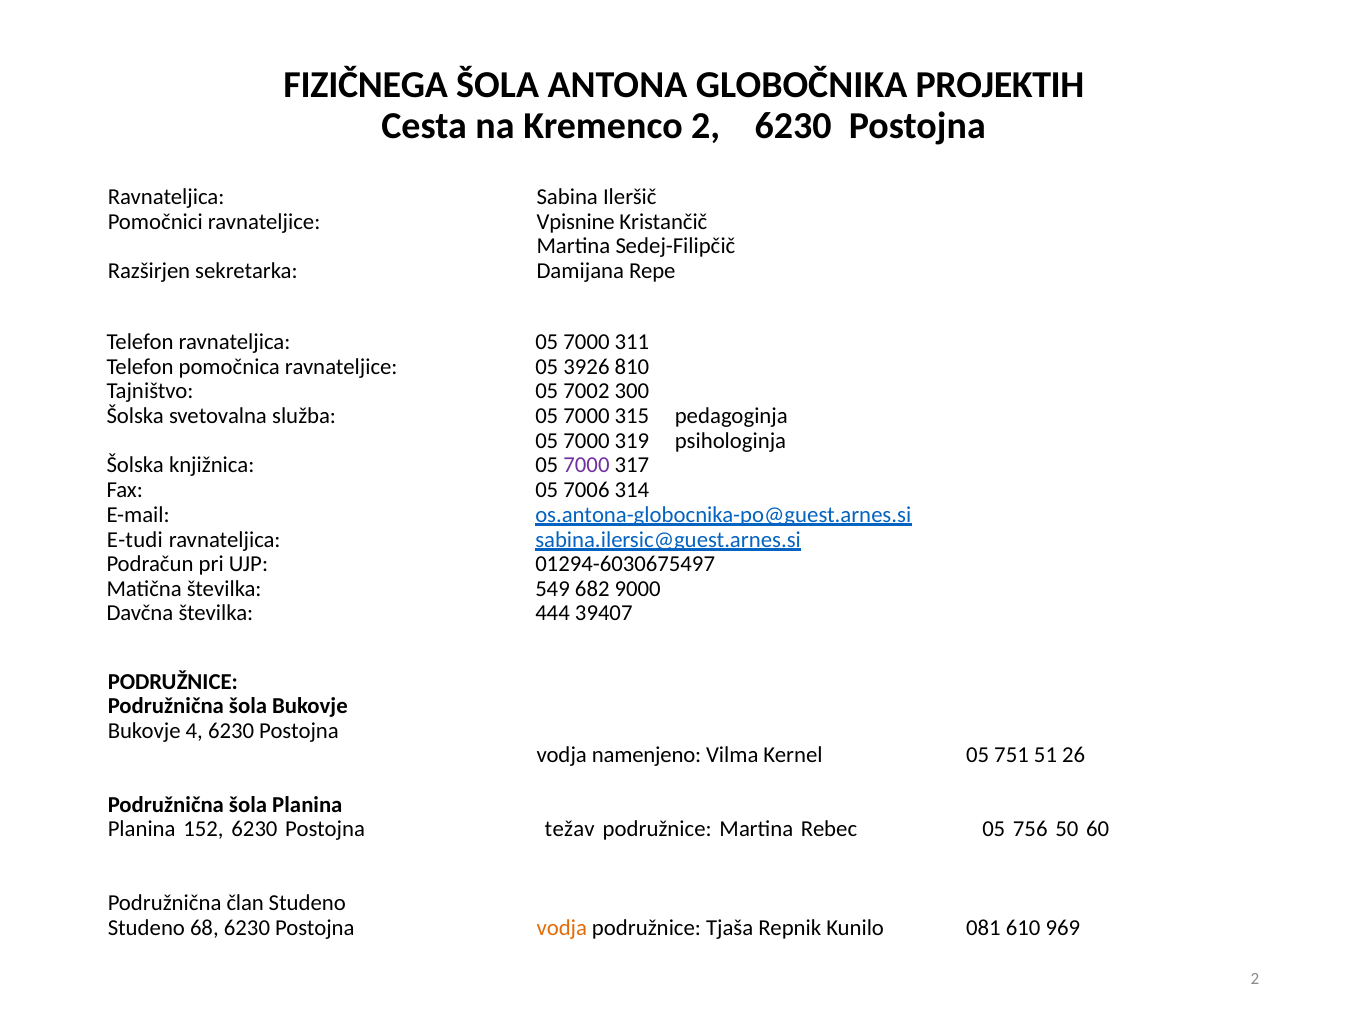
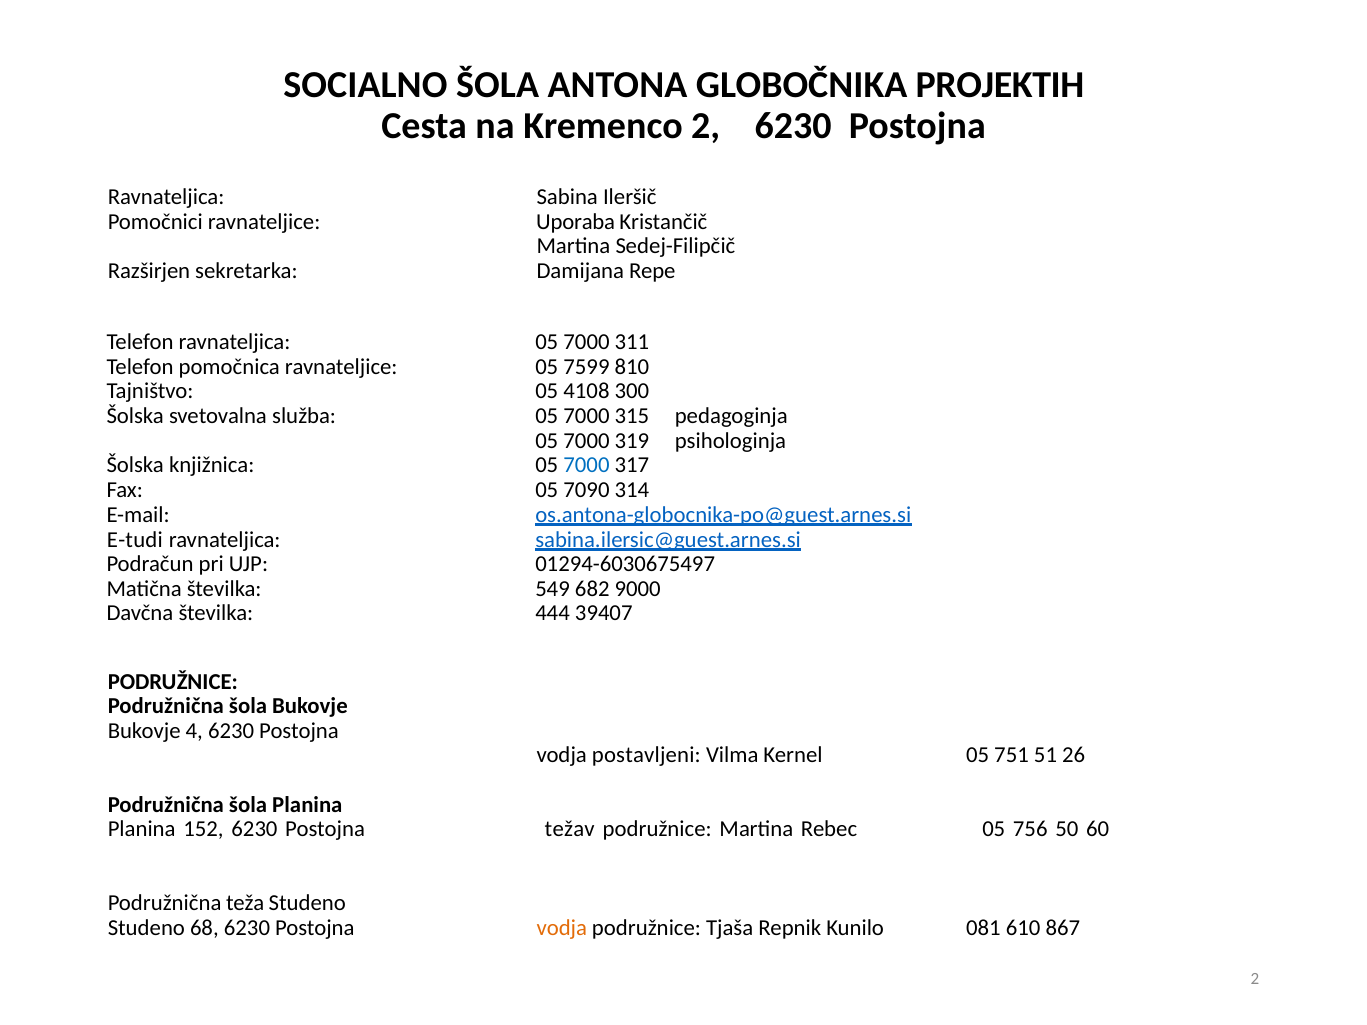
FIZIČNEGA: FIZIČNEGA -> SOCIALNO (365, 85)
Vpisnine: Vpisnine -> Uporaba (576, 222)
3926: 3926 -> 7599 (586, 367)
7002: 7002 -> 4108 (586, 391)
7000 colour: purple -> blue (586, 465)
7006: 7006 -> 7090 (586, 490)
namenjeno: namenjeno -> postavljeni (646, 756)
član: član -> teža (245, 903)
969: 969 -> 867 (1063, 928)
